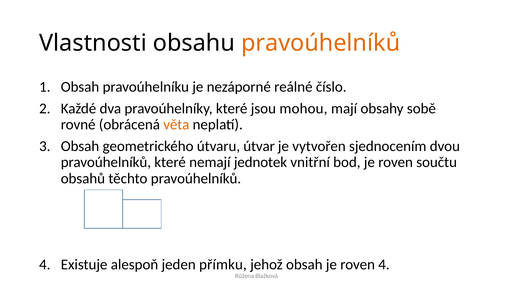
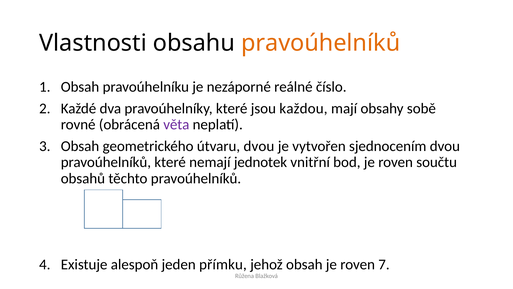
mohou: mohou -> každou (303, 108)
věta colour: orange -> purple (176, 124)
útvaru útvar: útvar -> dvou (259, 146)
roven 4: 4 -> 7 (384, 264)
